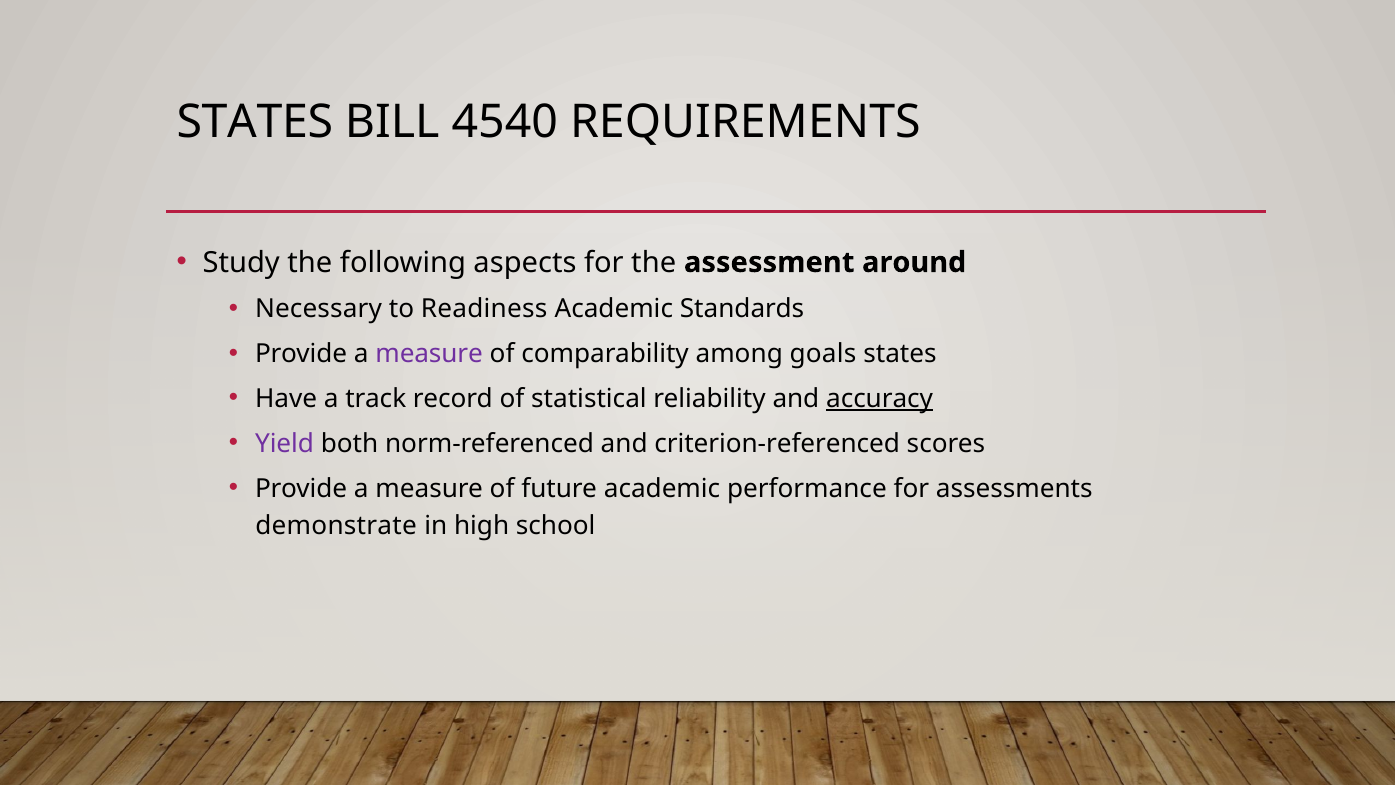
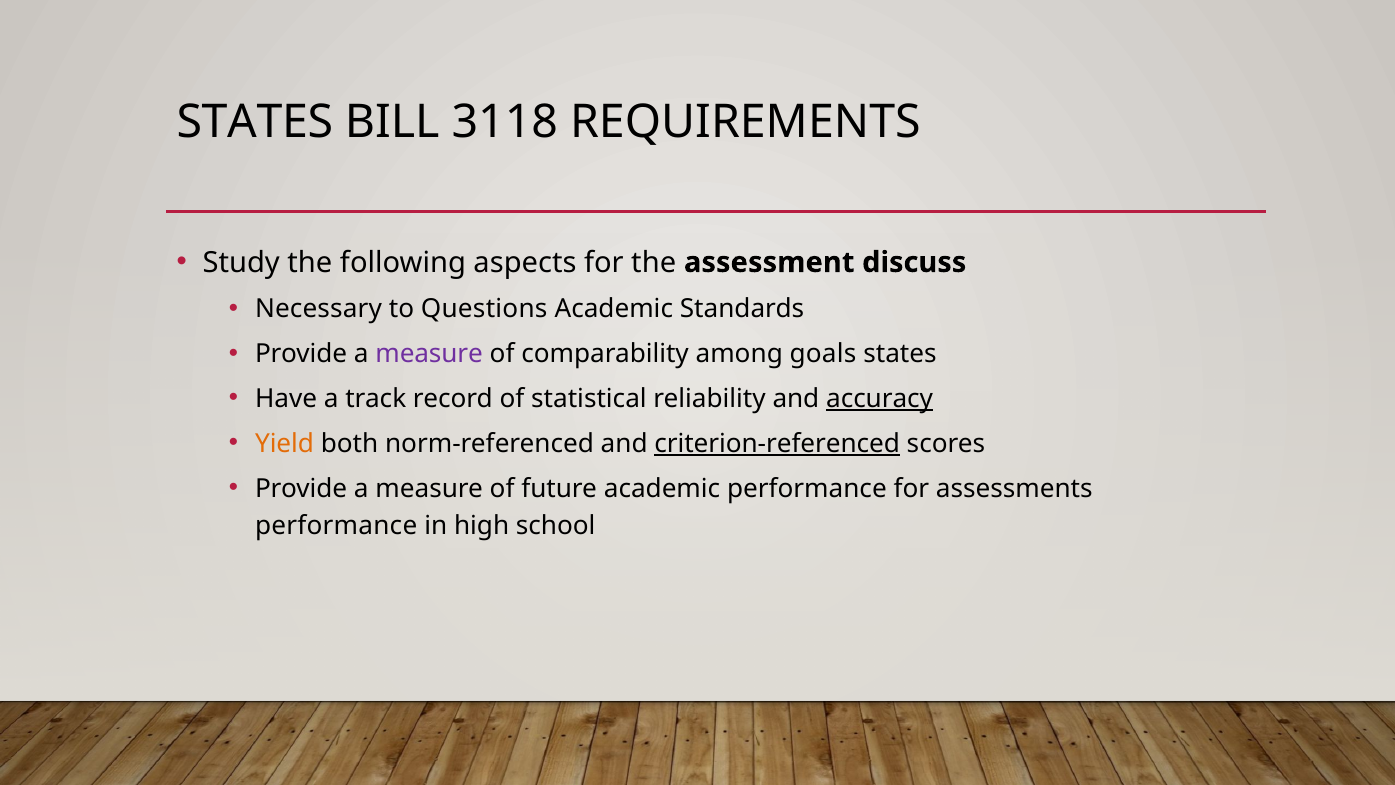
4540: 4540 -> 3118 (505, 122)
around: around -> discuss (914, 262)
Readiness: Readiness -> Questions (484, 309)
Yield colour: purple -> orange (284, 443)
criterion-referenced underline: none -> present (777, 443)
demonstrate: demonstrate -> performance (336, 526)
